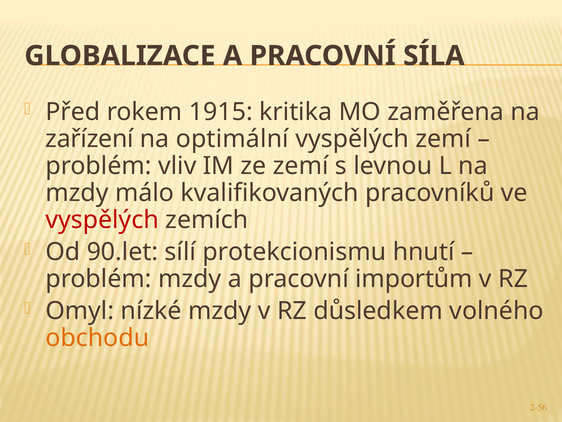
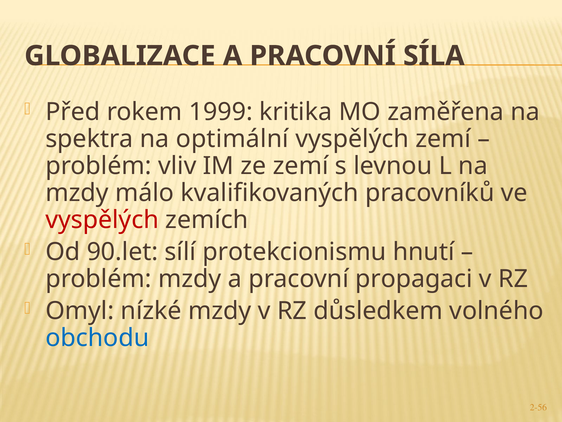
1915: 1915 -> 1999 (221, 112)
zařízení: zařízení -> spektra (89, 139)
importům: importům -> propagaci (414, 279)
obchodu colour: orange -> blue (97, 338)
